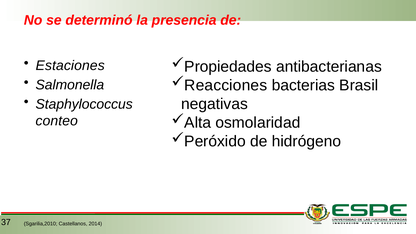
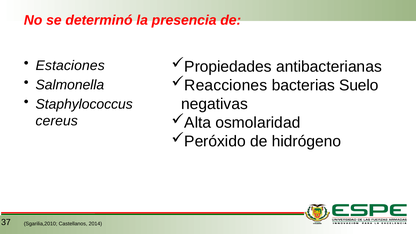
Brasil: Brasil -> Suelo (359, 85)
conteo: conteo -> cereus (57, 121)
